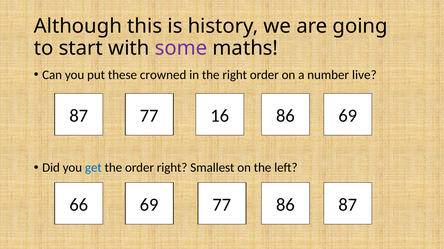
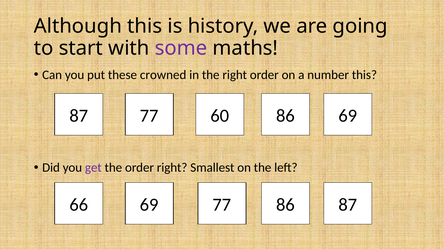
number live: live -> this (364, 75)
16: 16 -> 60 (220, 116)
get colour: blue -> purple (93, 168)
